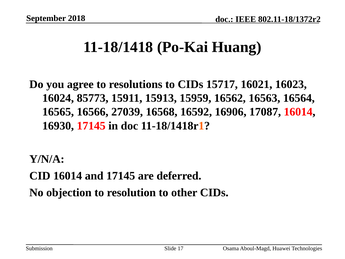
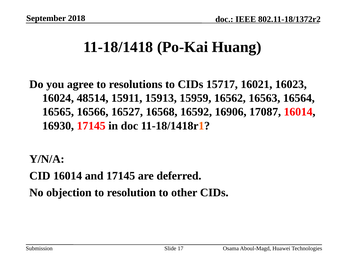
85773: 85773 -> 48514 (93, 98)
27039: 27039 -> 16527 (127, 112)
